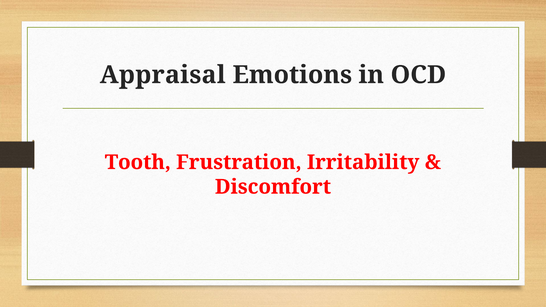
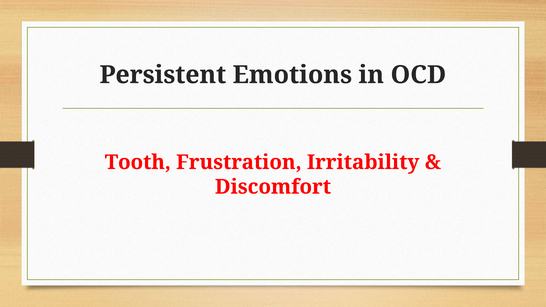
Appraisal: Appraisal -> Persistent (163, 75)
